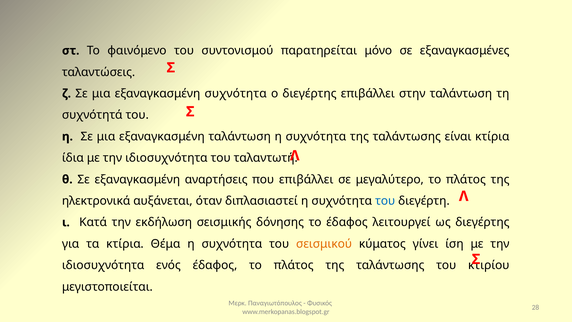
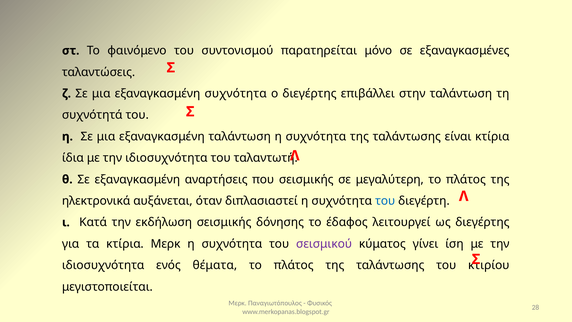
που επιβάλλει: επιβάλλει -> σεισμικής (306, 179)
μεγαλύτερο: μεγαλύτερο -> μεγαλύτερη (390, 179)
κτίρια Θέμα: Θέμα -> Μερκ (166, 244)
σεισμικού colour: orange -> purple (324, 244)
ενός έδαφος: έδαφος -> θέματα (215, 265)
